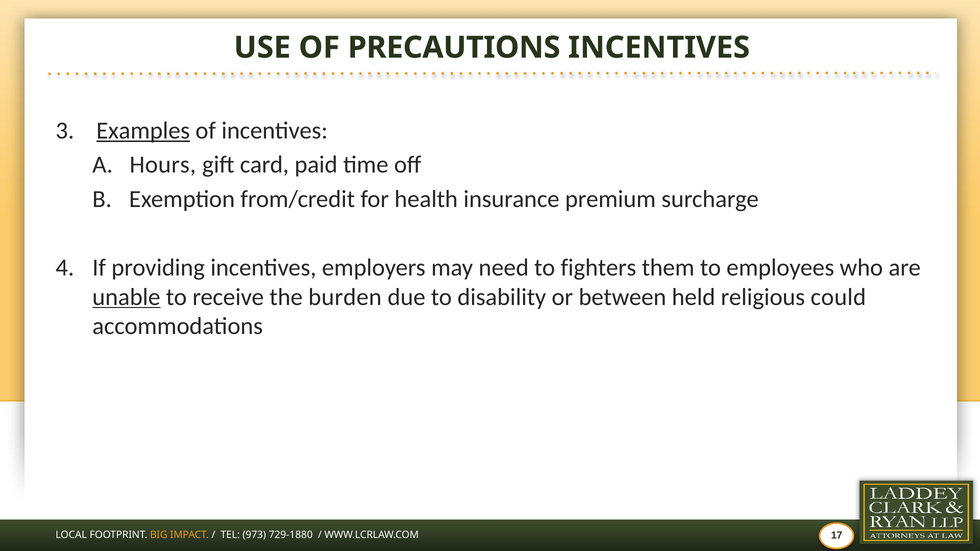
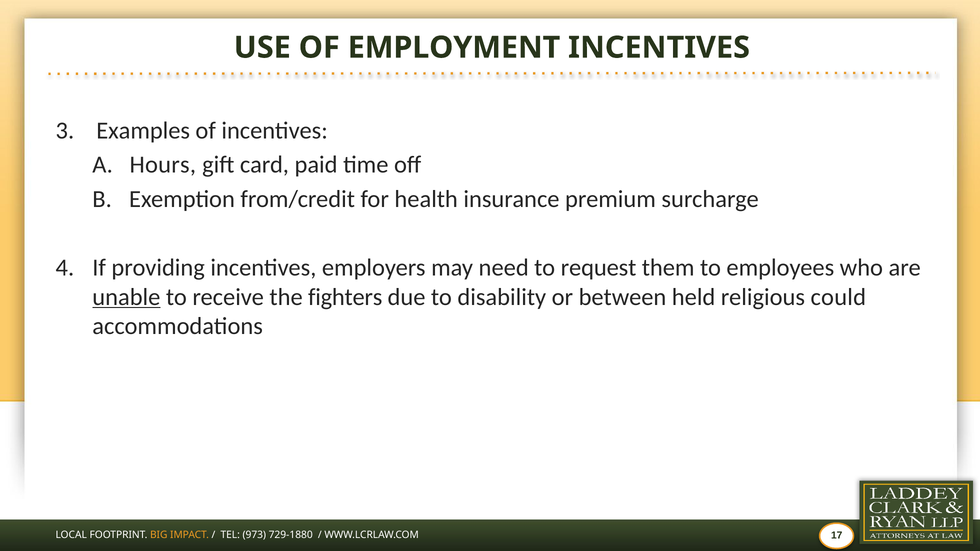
PRECAUTIONS: PRECAUTIONS -> EMPLOYMENT (454, 48)
Examples underline: present -> none (143, 131)
fighters: fighters -> request (599, 268)
burden: burden -> fighters (345, 297)
